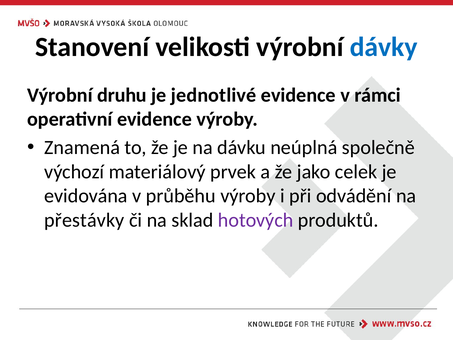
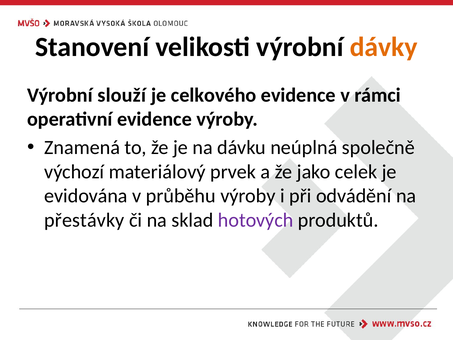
dávky colour: blue -> orange (384, 47)
druhu: druhu -> slouží (122, 95)
jednotlivé: jednotlivé -> celkového (214, 95)
